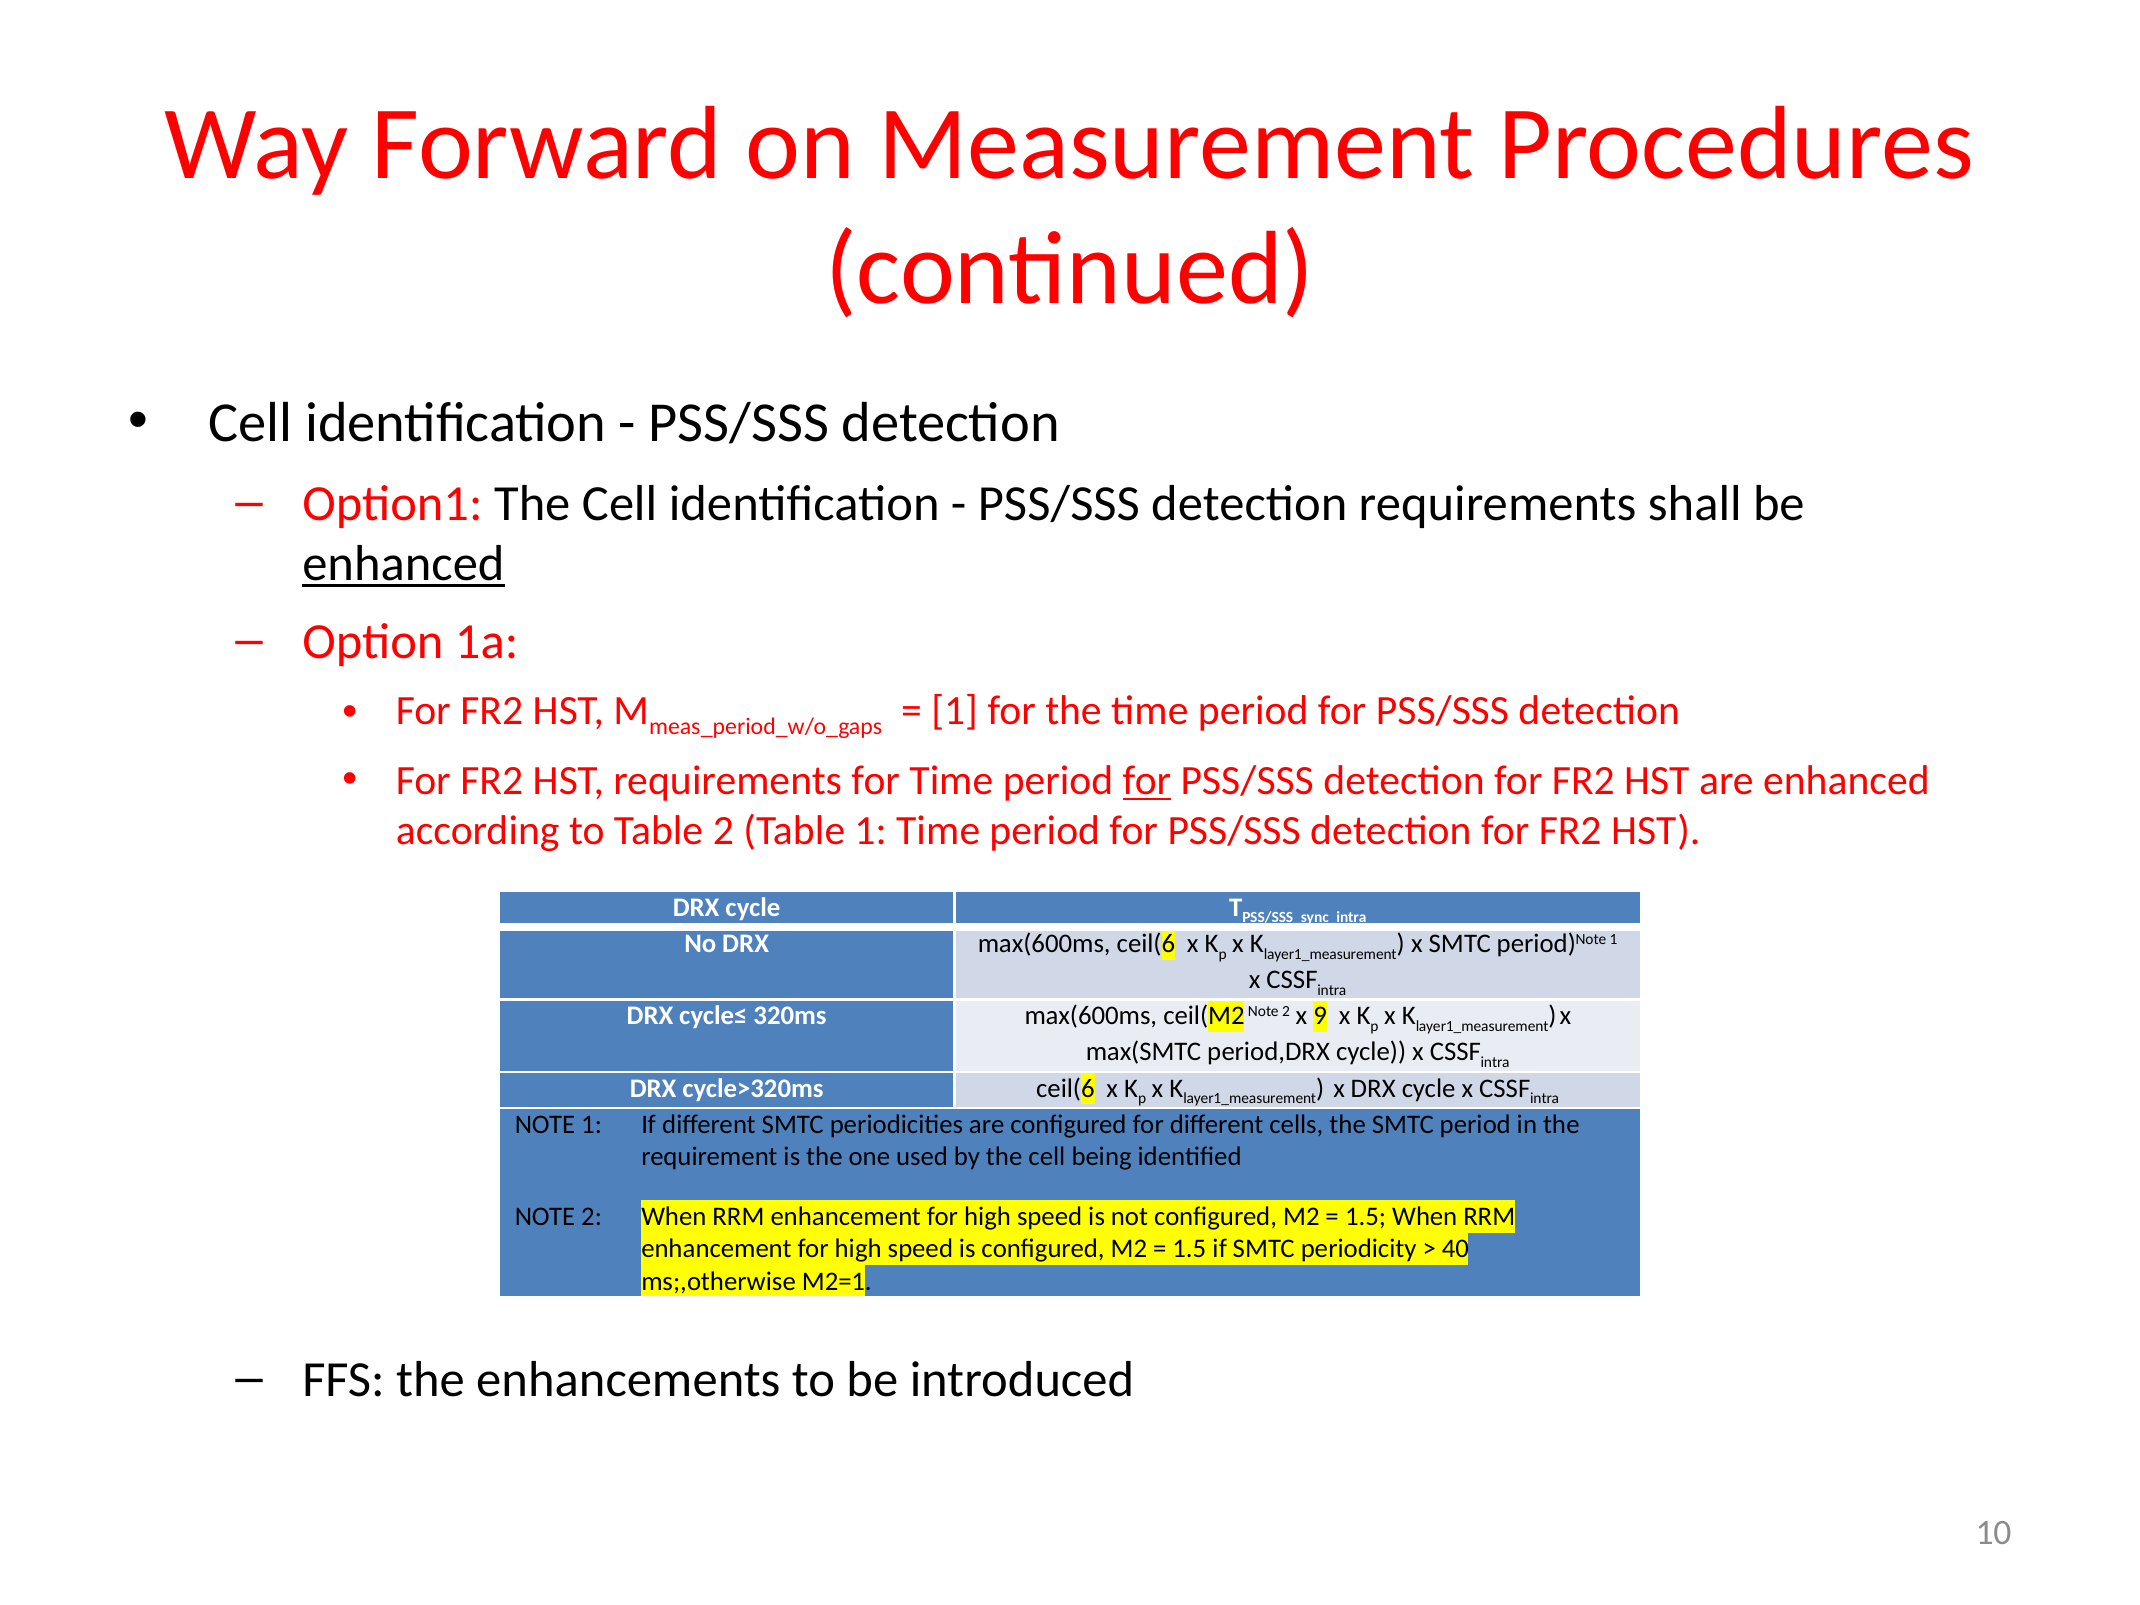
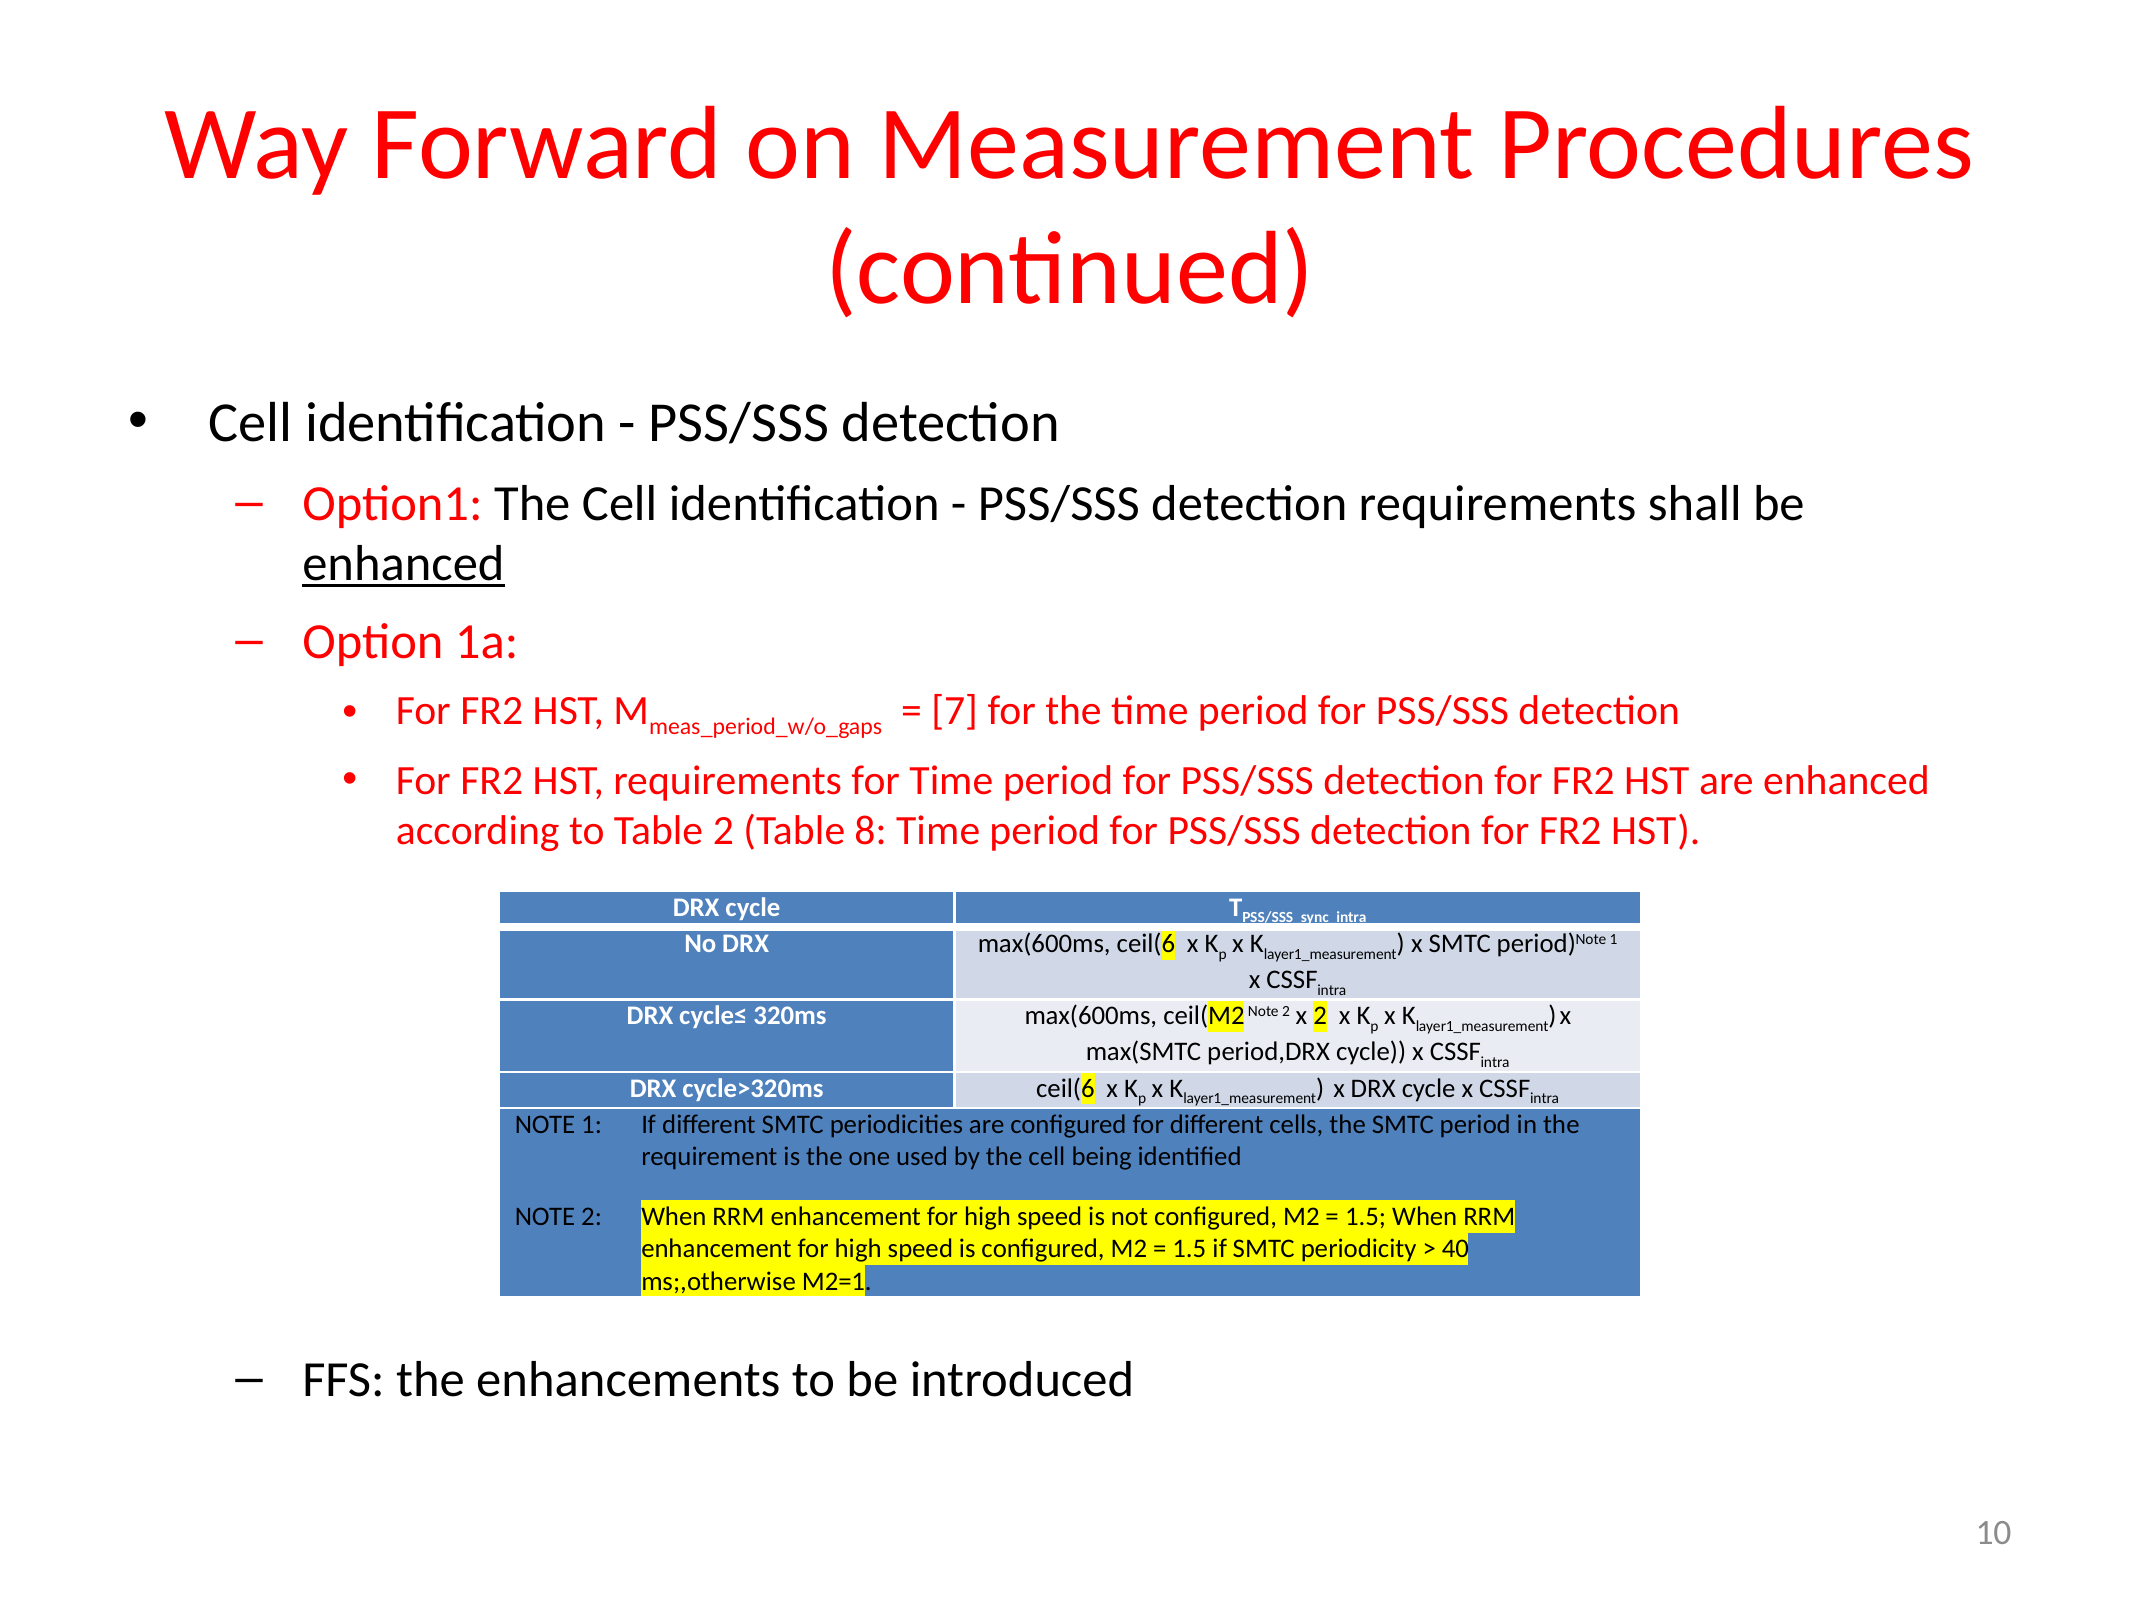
1: 1 -> 7 (955, 710)
for underline: present -> none (1147, 781)
Table 1: 1 -> 8 (871, 831)
x 9: 9 -> 2 (1320, 1016)
